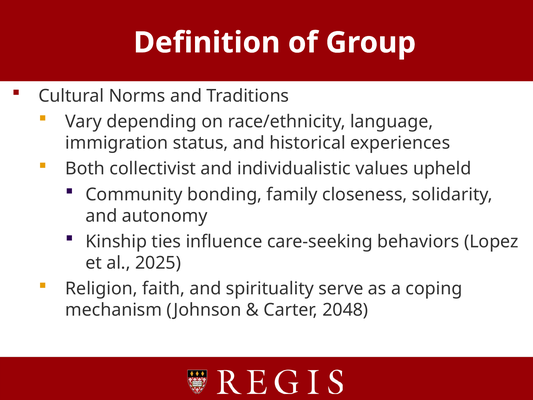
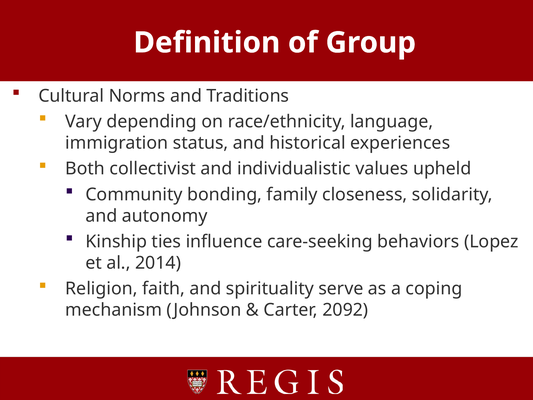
2025: 2025 -> 2014 (158, 263)
2048: 2048 -> 2092 (345, 310)
